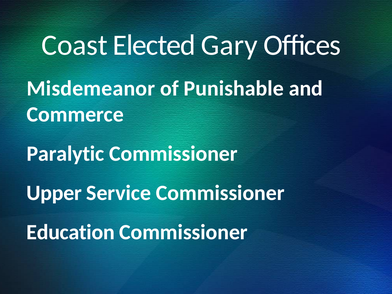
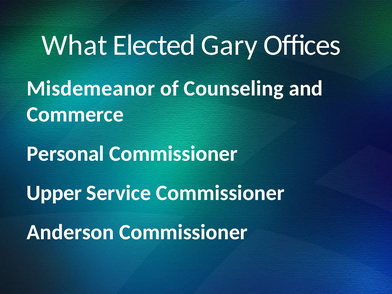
Coast: Coast -> What (74, 45)
Punishable: Punishable -> Counseling (234, 88)
Paralytic: Paralytic -> Personal (66, 154)
Education: Education -> Anderson (70, 232)
